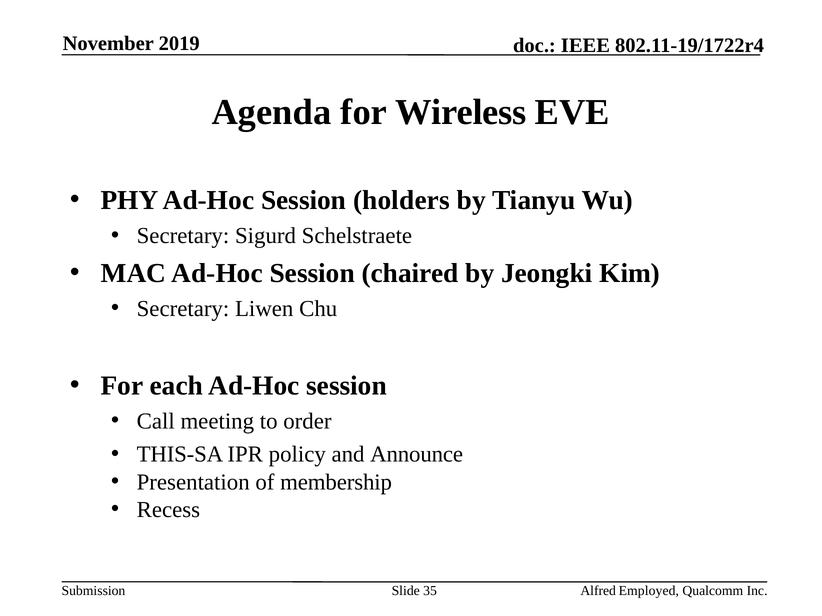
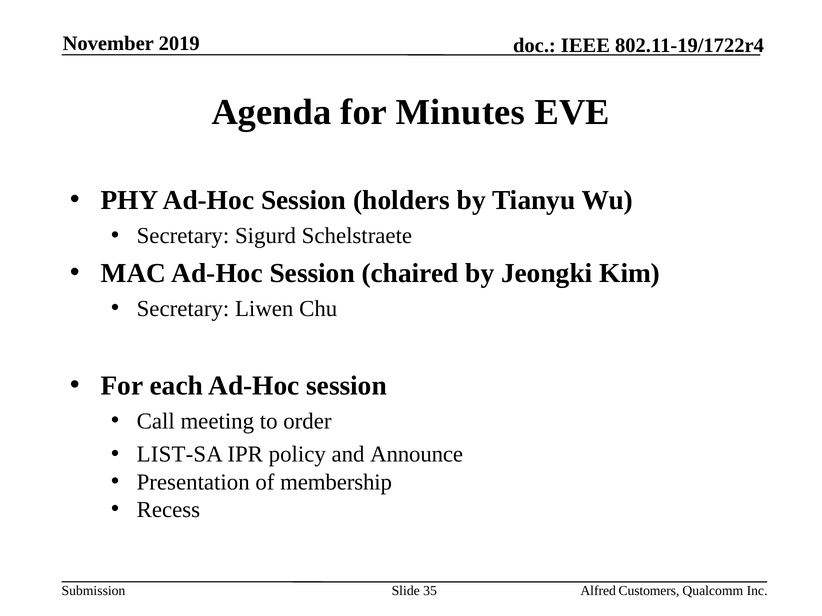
Wireless: Wireless -> Minutes (460, 112)
THIS-SA: THIS-SA -> LIST-SA (180, 455)
Employed: Employed -> Customers (649, 591)
